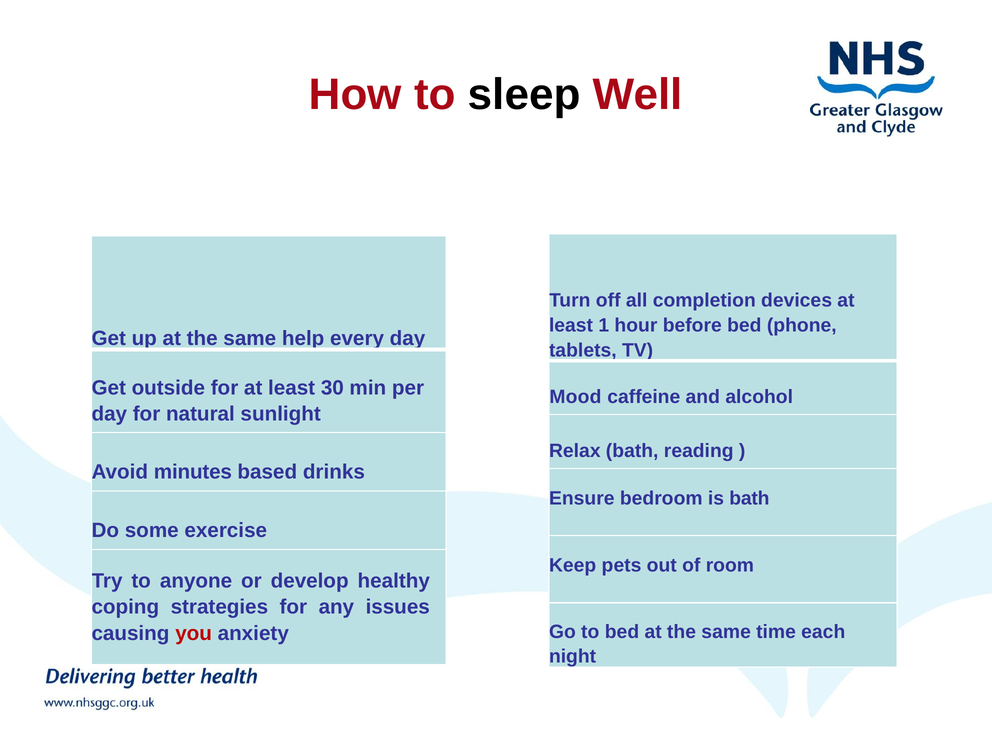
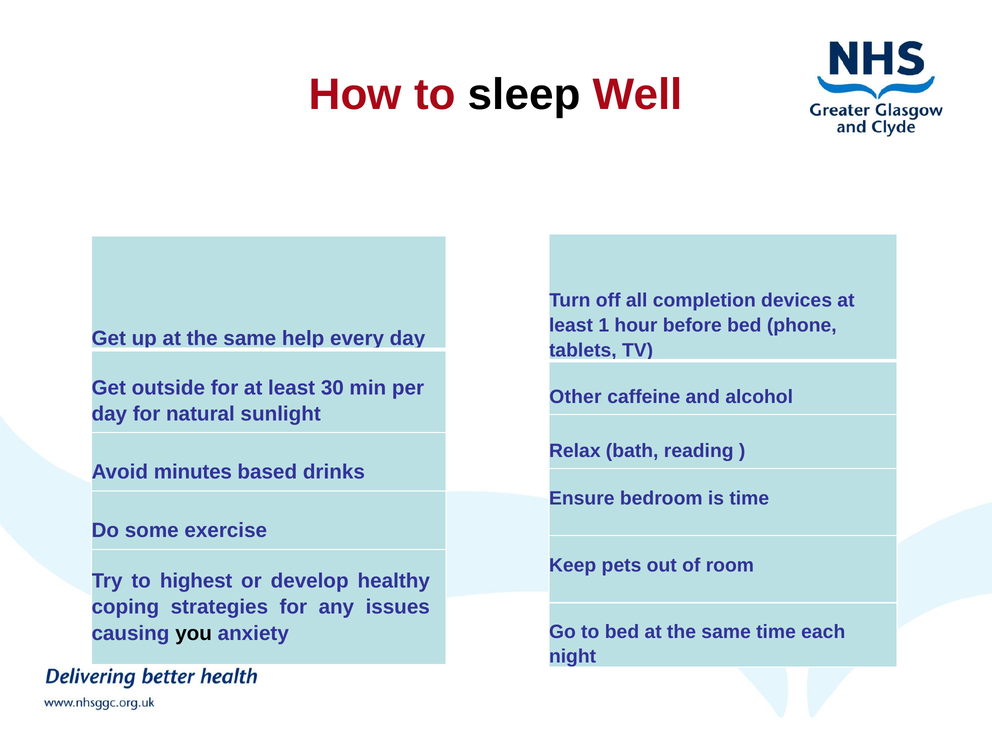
Mood: Mood -> Other (575, 397)
is bath: bath -> time (749, 498)
anyone: anyone -> highest (196, 581)
you colour: red -> black (194, 633)
